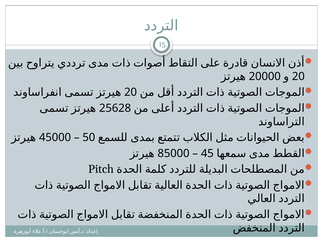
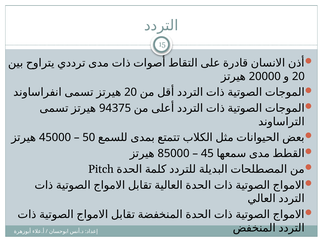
25628: 25628 -> 94375 (115, 108)
